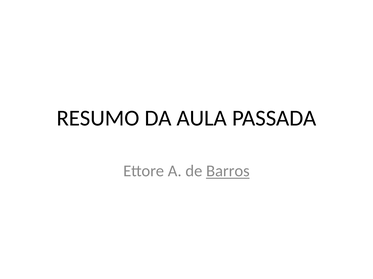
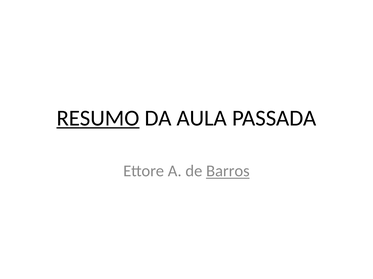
RESUMO underline: none -> present (98, 118)
